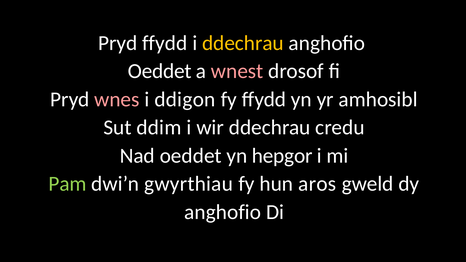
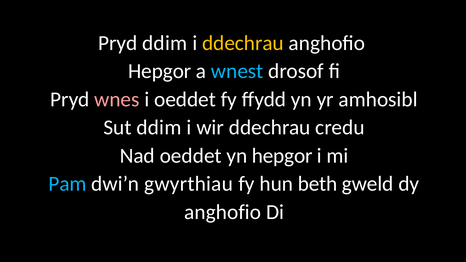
Pryd ffydd: ffydd -> ddim (165, 43)
Oeddet: Oeddet -> Hepgor (160, 71)
wnest colour: pink -> light blue (237, 71)
i ddigon: ddigon -> oeddet (185, 99)
Pam colour: light green -> light blue (68, 184)
aros: aros -> beth (317, 184)
